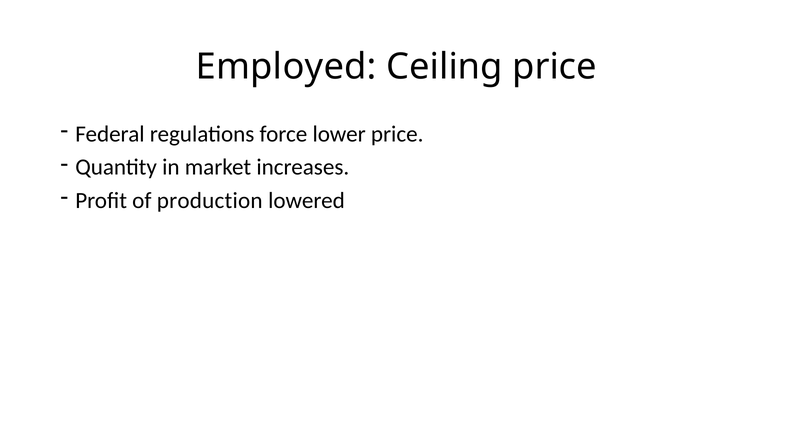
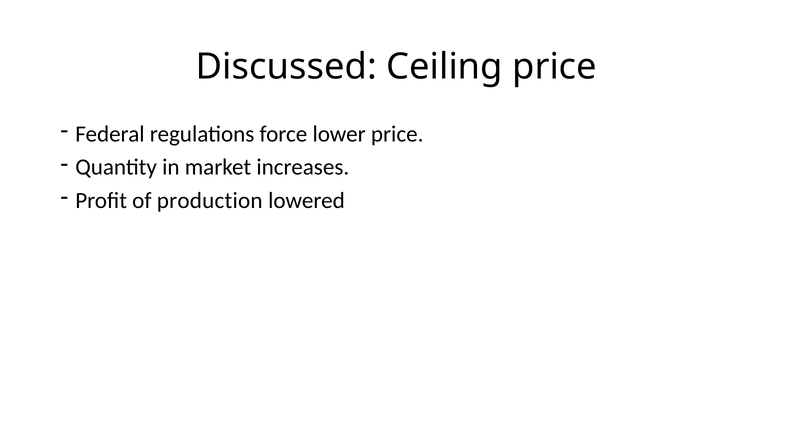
Employed: Employed -> Discussed (286, 67)
